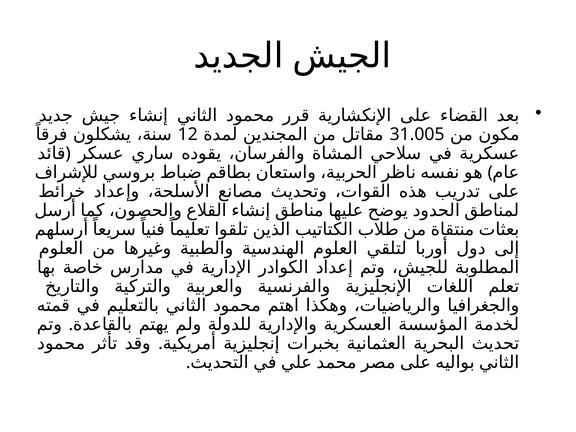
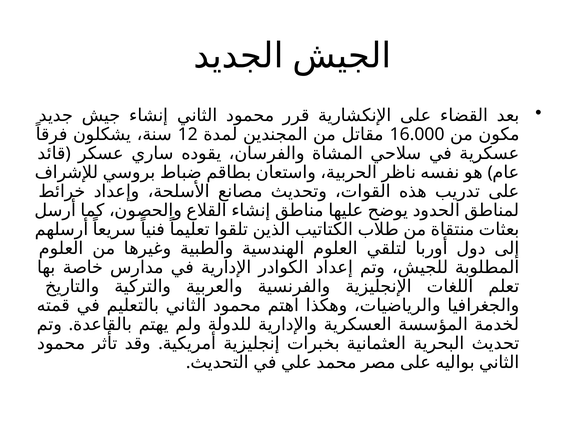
31.005: 31.005 -> 16.000 (417, 134)
